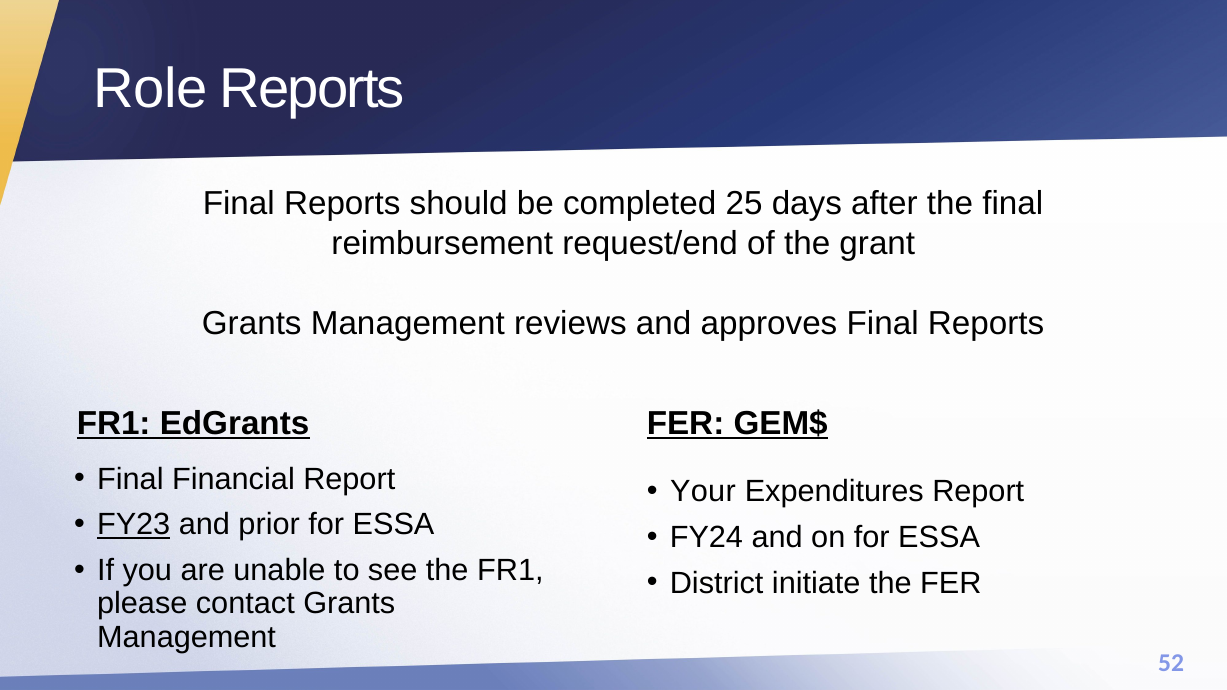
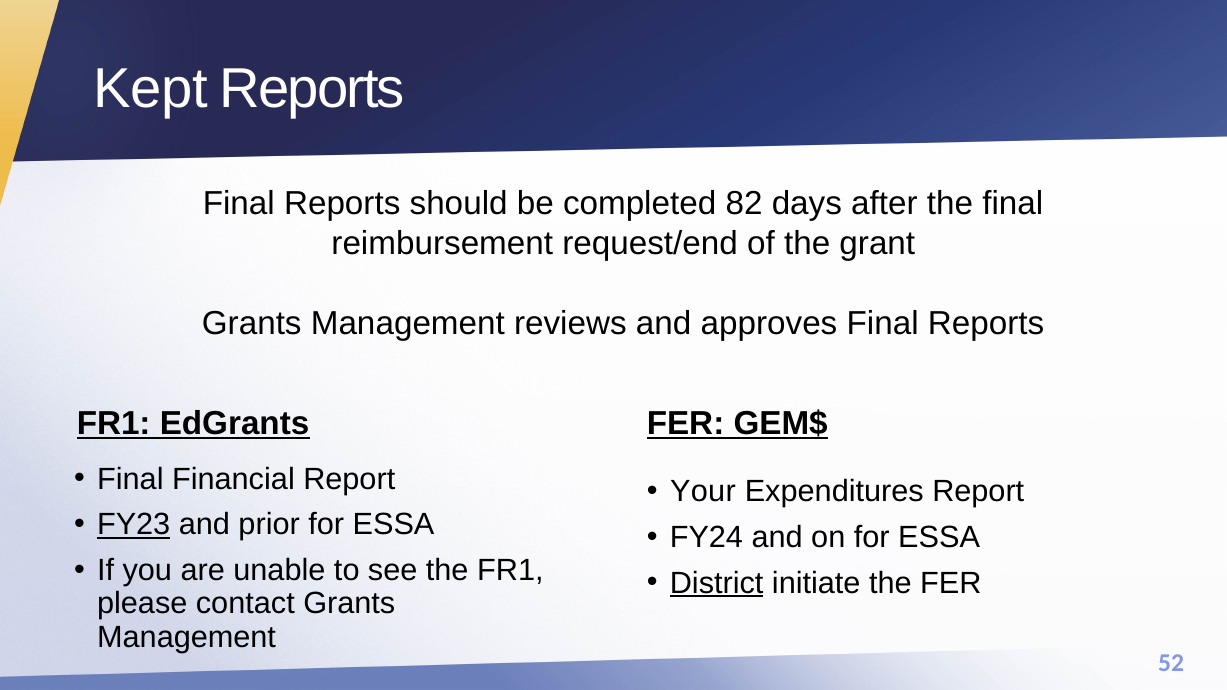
Role: Role -> Kept (151, 89)
25: 25 -> 82 (744, 204)
District underline: none -> present (717, 583)
